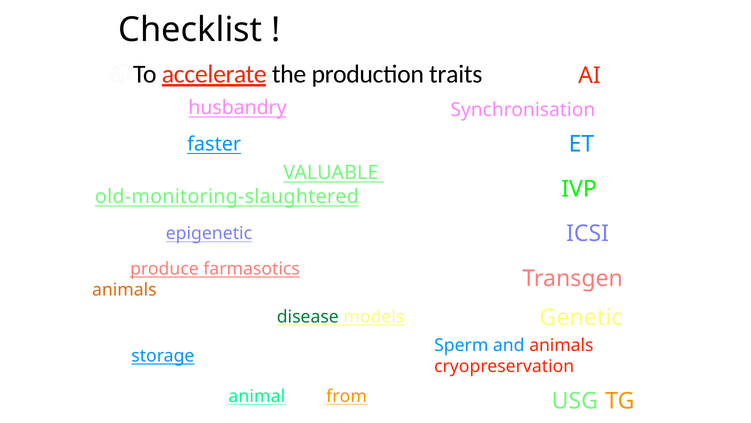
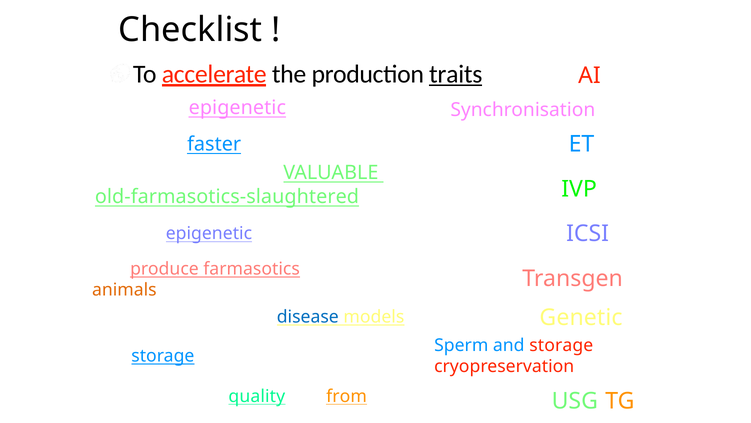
traits underline: none -> present (456, 74)
gain husbandry: husbandry -> epigenetic (237, 108)
old-monitoring-slaughtered: old-monitoring-slaughtered -> old-farmasotics-slaughtered (227, 196)
disease colour: green -> blue (308, 317)
and animals: animals -> storage (561, 345)
monitoring animal: animal -> quality (257, 396)
